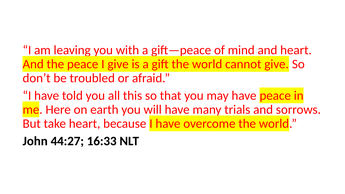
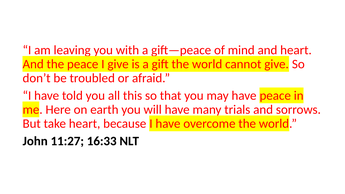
44:27: 44:27 -> 11:27 (67, 141)
